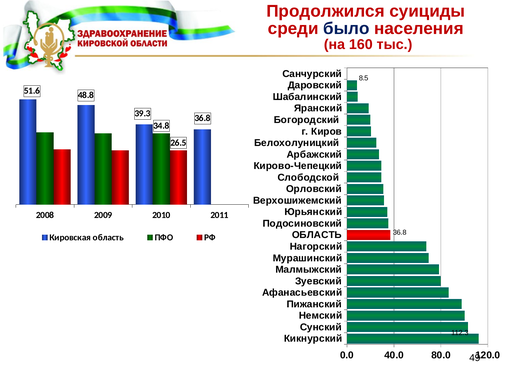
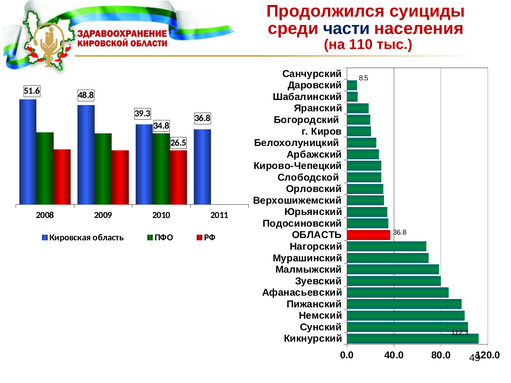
было: было -> части (346, 29)
160: 160 -> 110 (361, 45)
